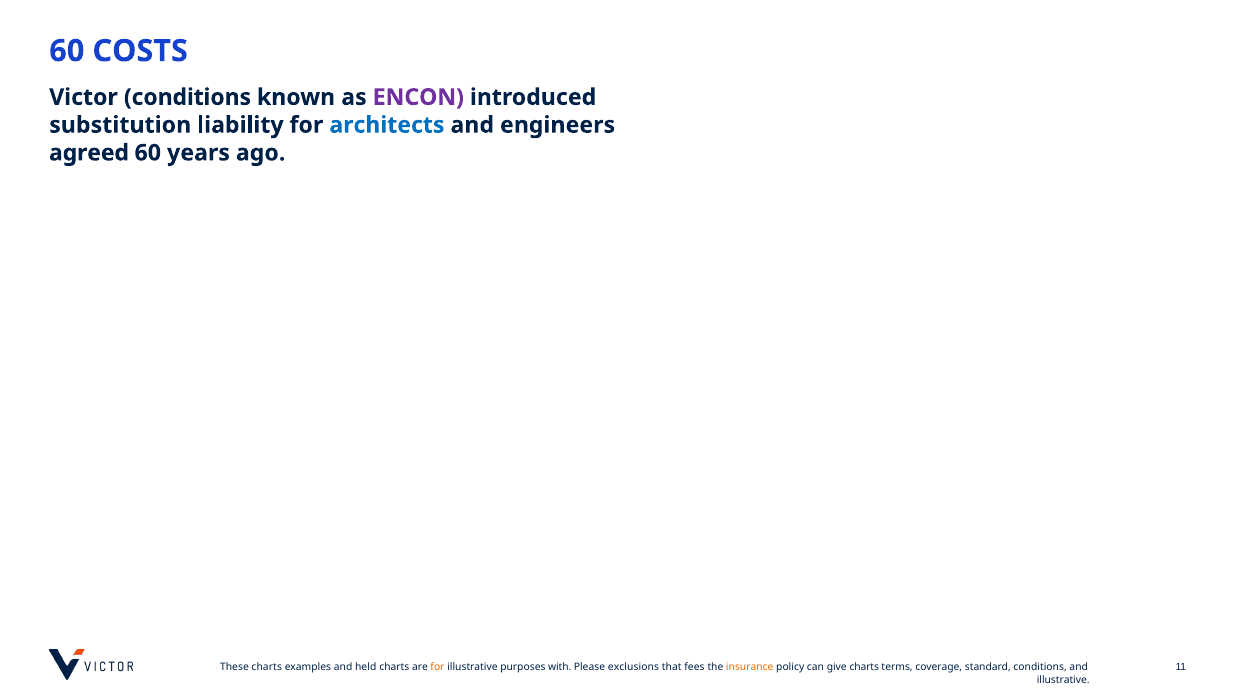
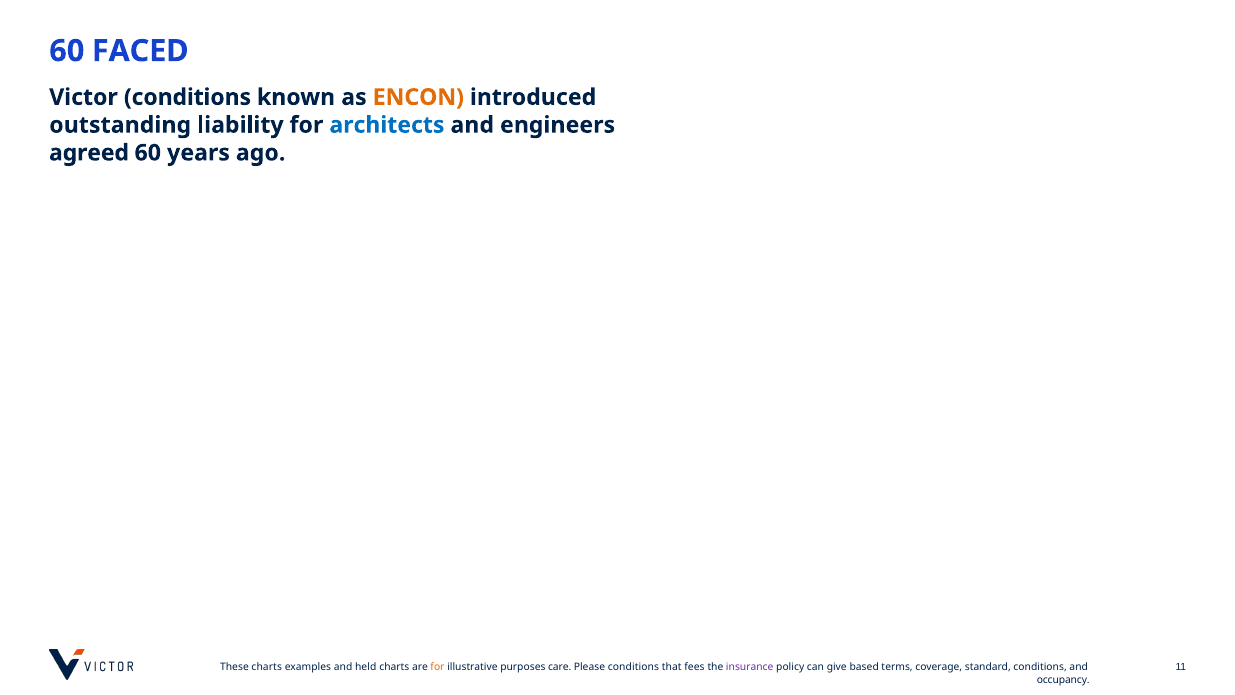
COSTS: COSTS -> FACED (140, 51)
ENCON colour: purple -> orange (418, 97)
substitution: substitution -> outstanding (120, 125)
with: with -> care (560, 667)
Please exclusions: exclusions -> conditions (633, 667)
insurance colour: orange -> purple (750, 667)
give charts: charts -> based (864, 667)
illustrative: illustrative -> occupancy (1063, 679)
